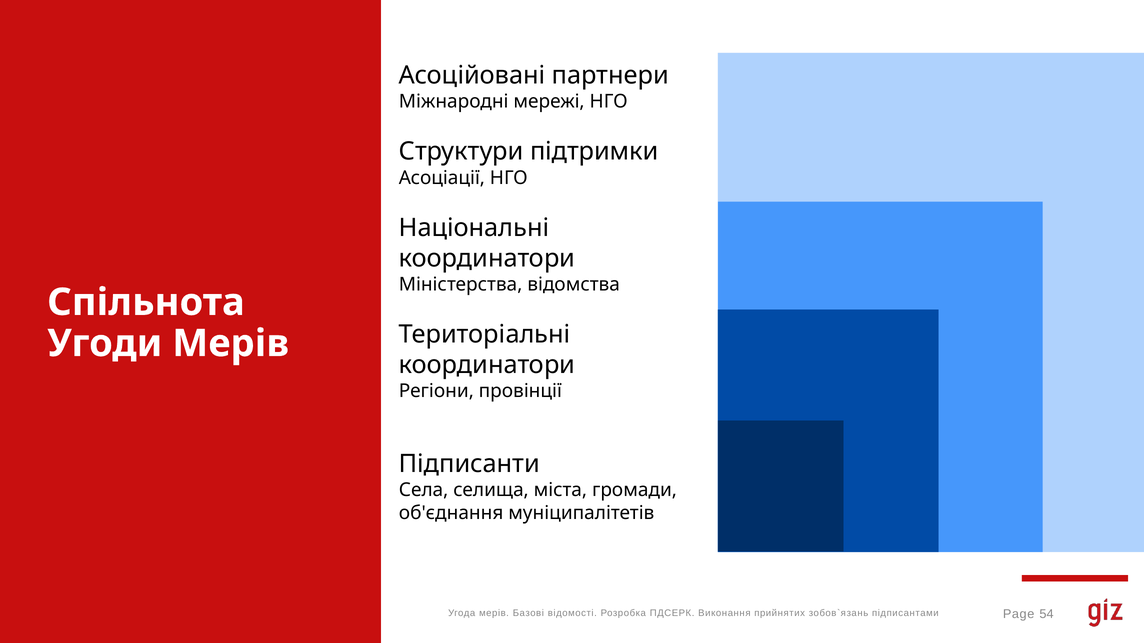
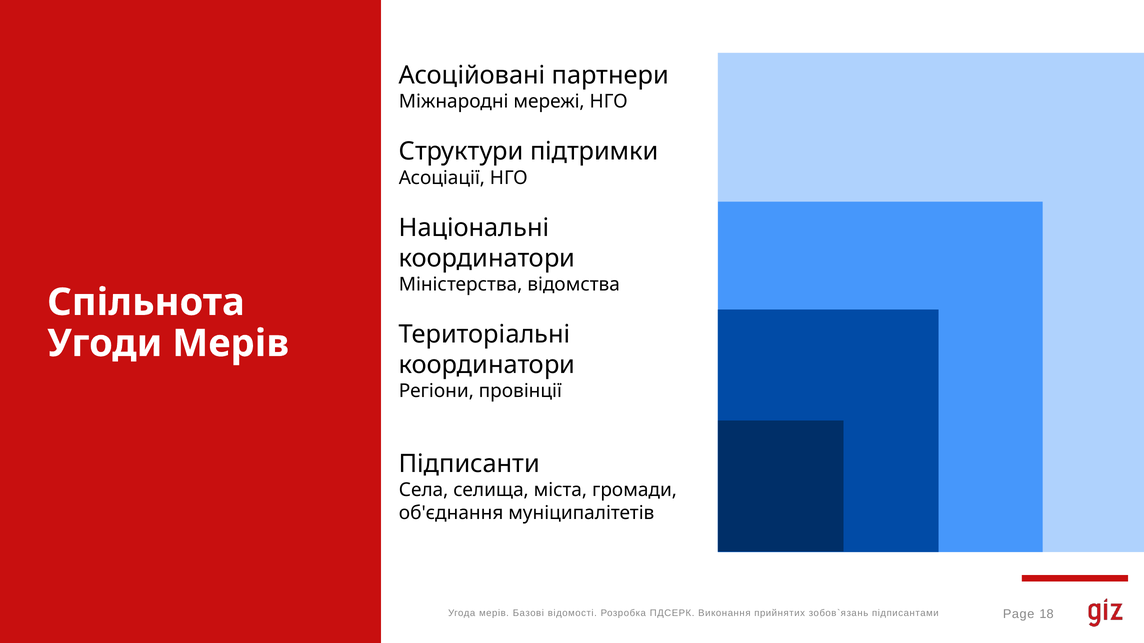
54: 54 -> 18 (1047, 614)
